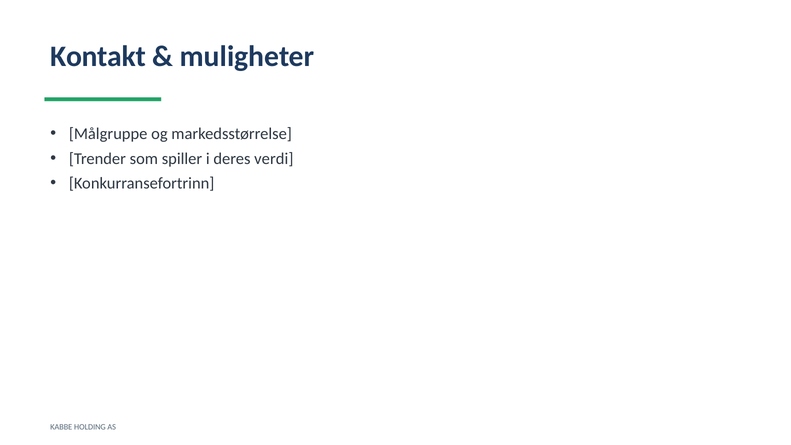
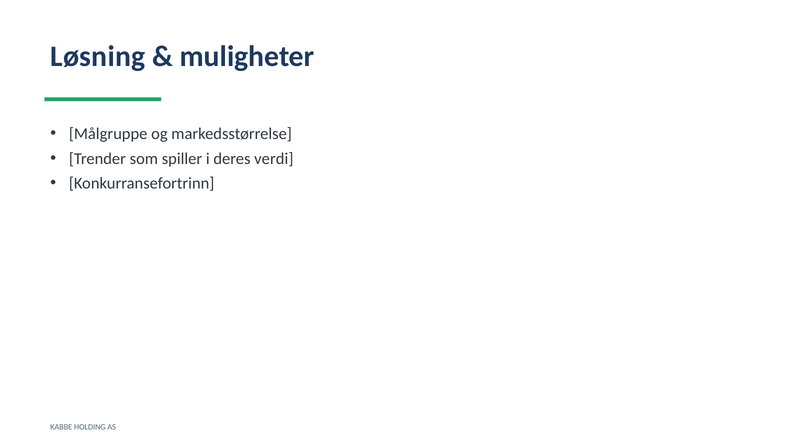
Kontakt: Kontakt -> Løsning (98, 56)
